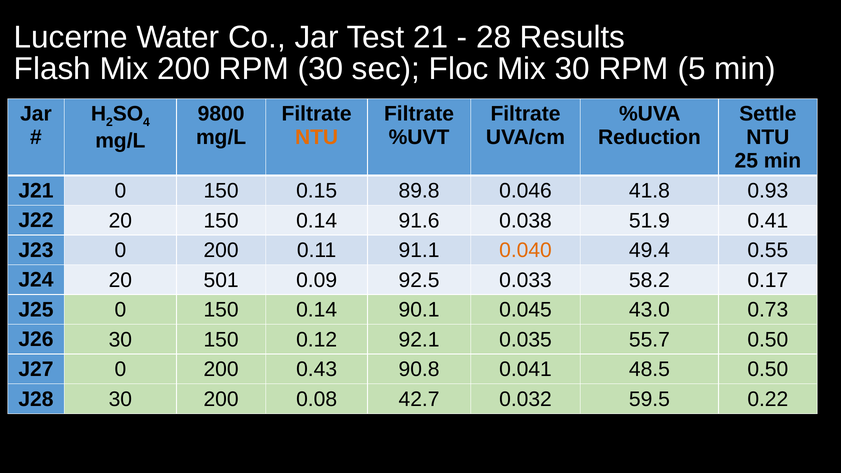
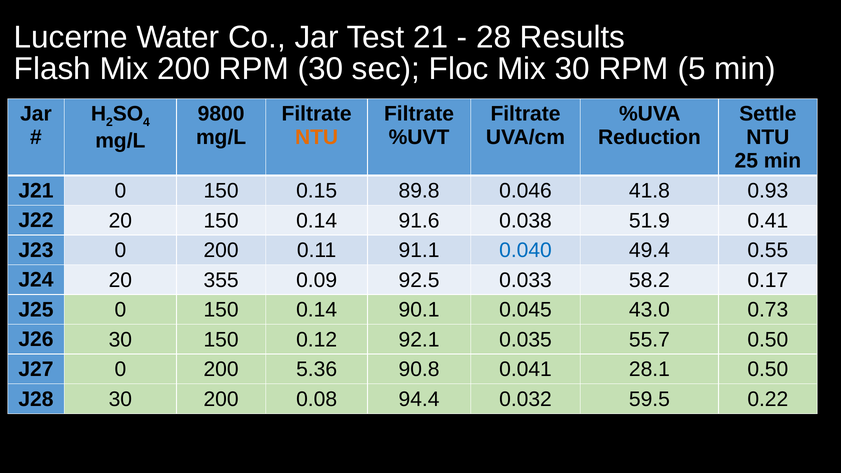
0.040 colour: orange -> blue (526, 250)
501: 501 -> 355 (221, 280)
0.43: 0.43 -> 5.36 (317, 370)
48.5: 48.5 -> 28.1 (649, 370)
42.7: 42.7 -> 94.4 (419, 399)
